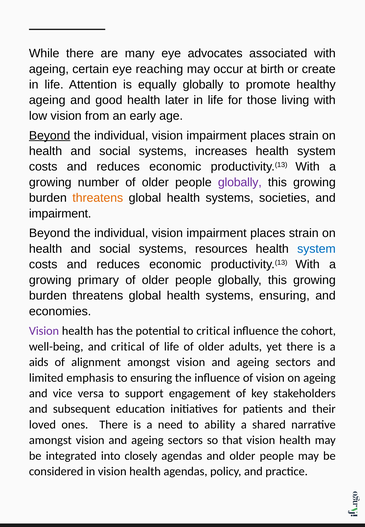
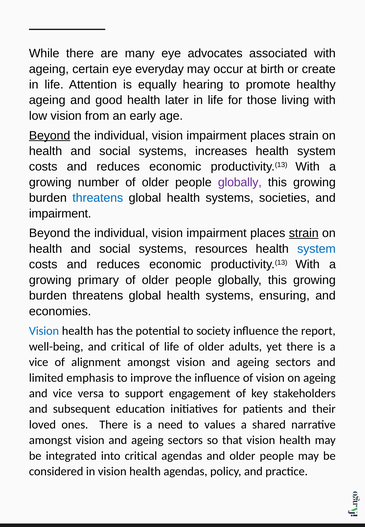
reaching: reaching -> everyday (160, 69)
equally globally: globally -> hearing (203, 85)
threatens colour: orange -> blue (98, 198)
strain underline: none -> present (304, 233)
Vision colour: purple -> blue (44, 331)
to critical: critical -> society (213, 331)
cohort: cohort -> report (318, 331)
aids: aids -> vice (39, 362)
to ensuring: ensuring -> improve (151, 378)
ability: ability -> values (220, 425)
into closely: closely -> critical (141, 456)
